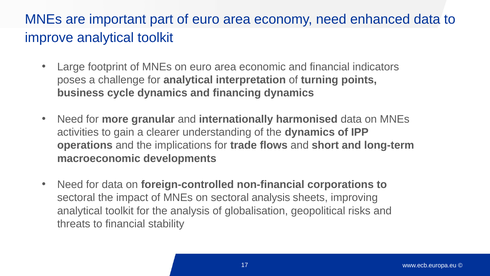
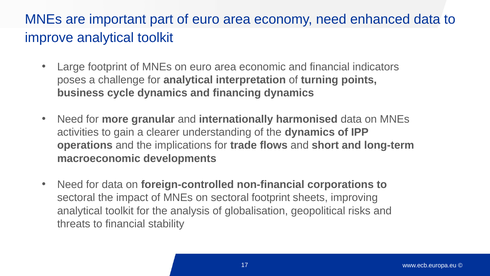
sectoral analysis: analysis -> footprint (271, 197)
